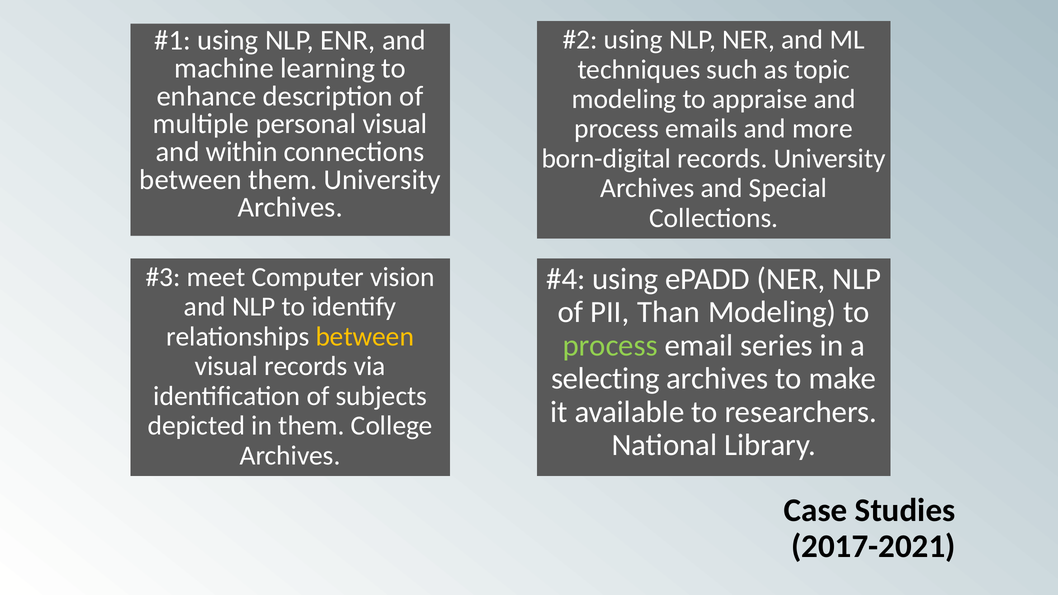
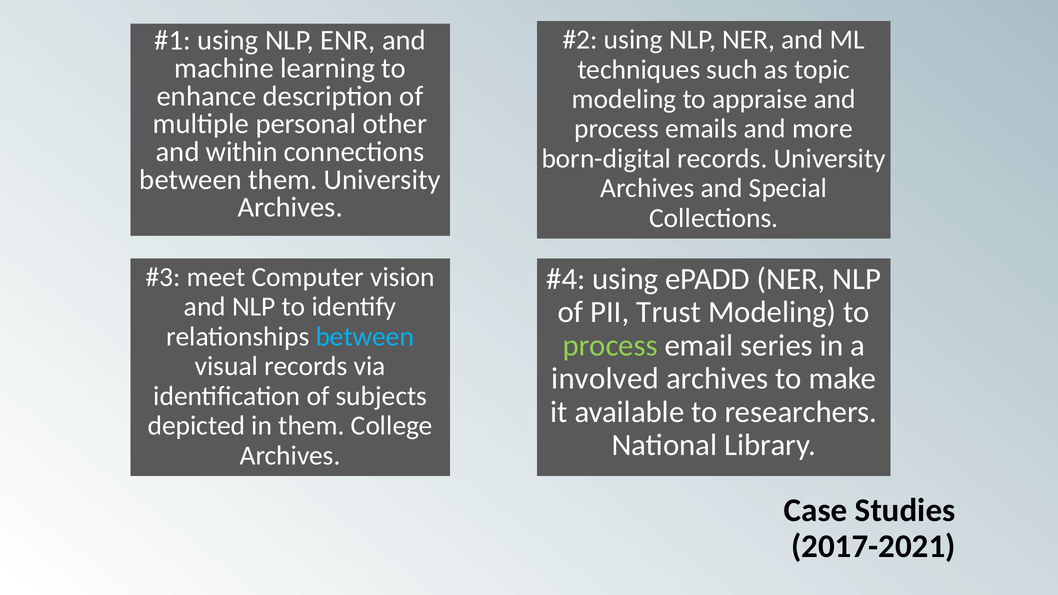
personal visual: visual -> other (395, 124)
Than: Than -> Trust (669, 312)
between colour: yellow -> light blue (365, 337)
selecting: selecting -> involved (605, 379)
